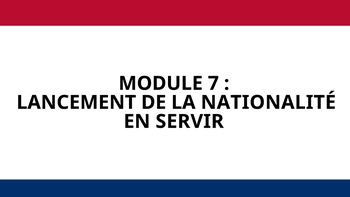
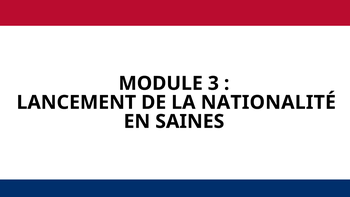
7: 7 -> 3 (213, 83)
SERVIR: SERVIR -> SAINES (190, 121)
